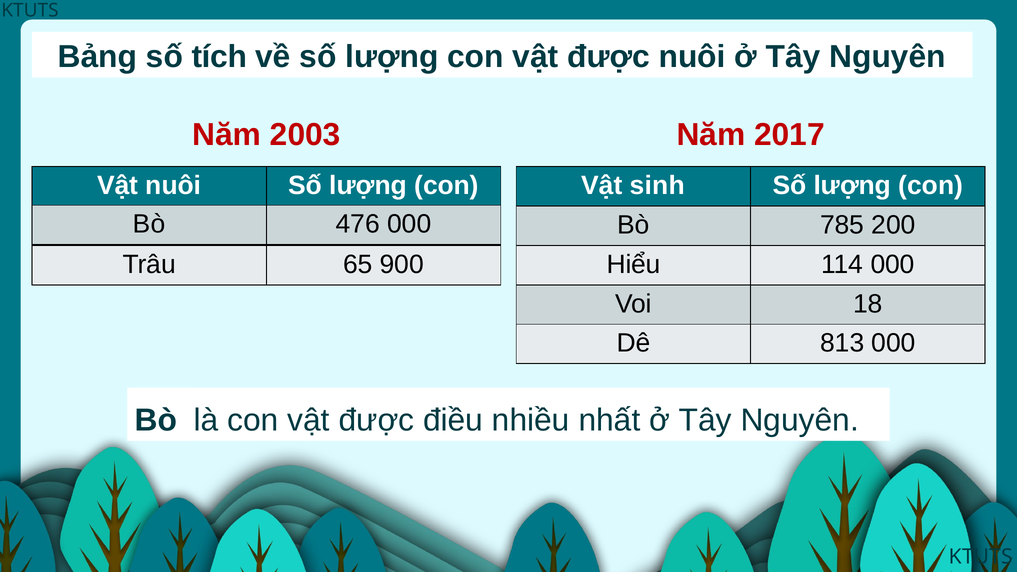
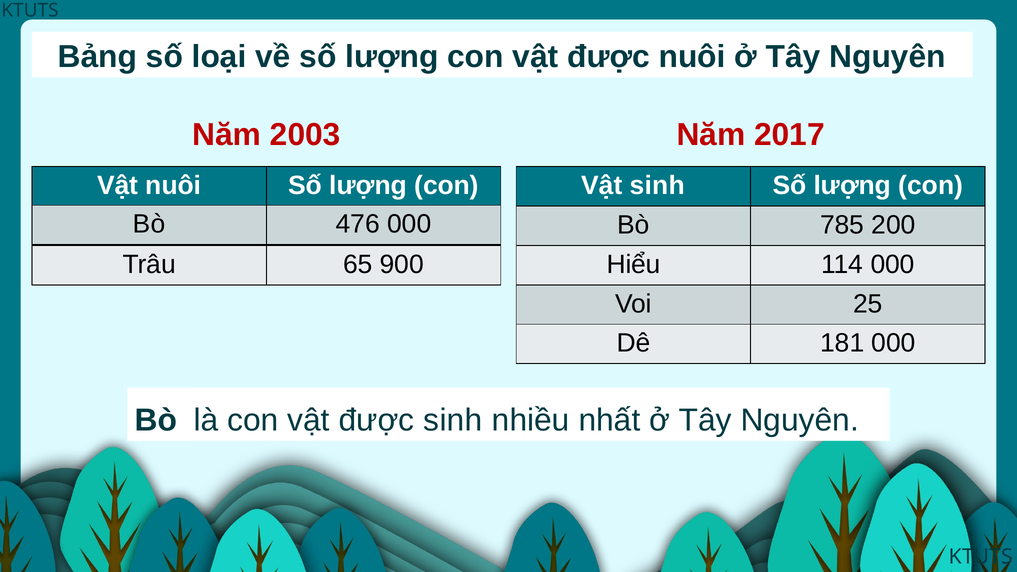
tích: tích -> loại (219, 57)
18: 18 -> 25 (868, 304)
813: 813 -> 181 (842, 343)
được điều: điều -> sinh (453, 420)
